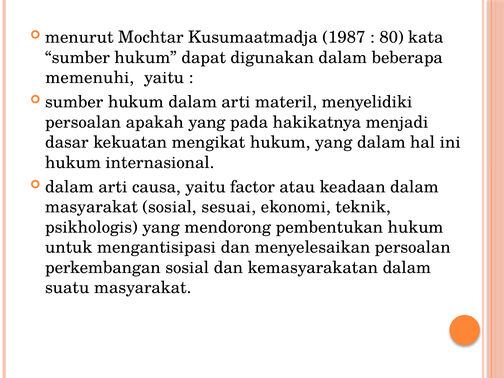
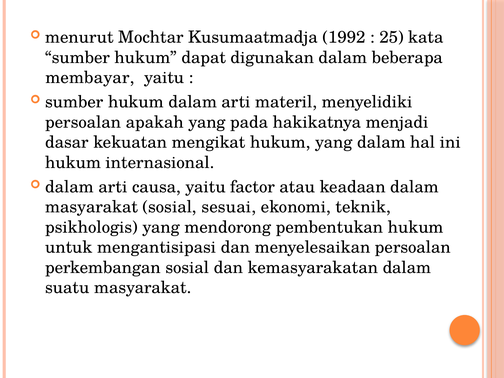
1987: 1987 -> 1992 (344, 37)
80: 80 -> 25 (392, 37)
memenuhi: memenuhi -> membayar (90, 78)
